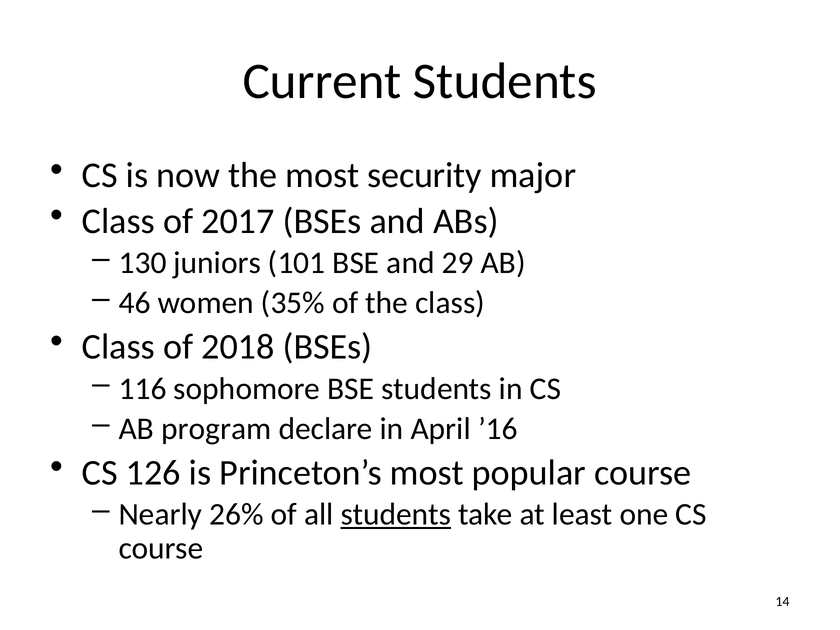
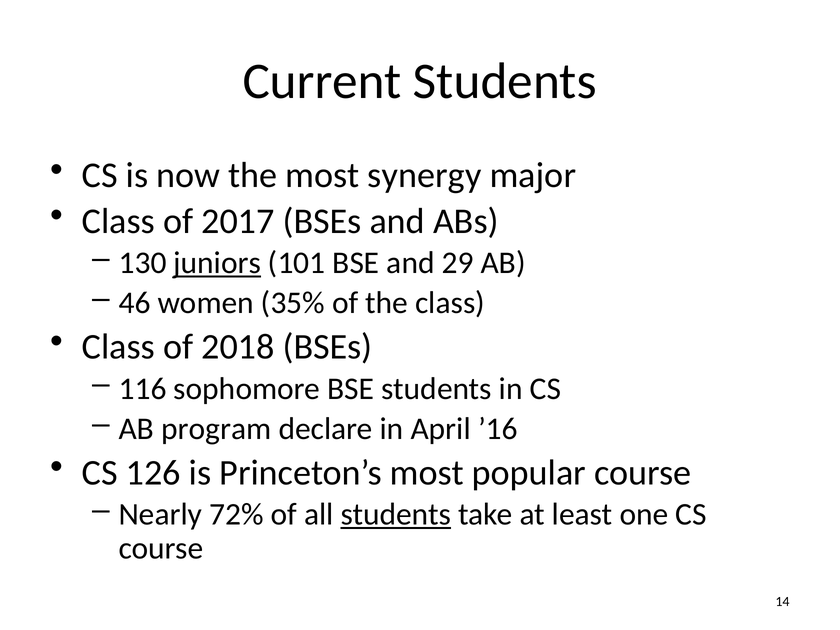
security: security -> synergy (424, 175)
juniors underline: none -> present (217, 263)
26%: 26% -> 72% (236, 515)
